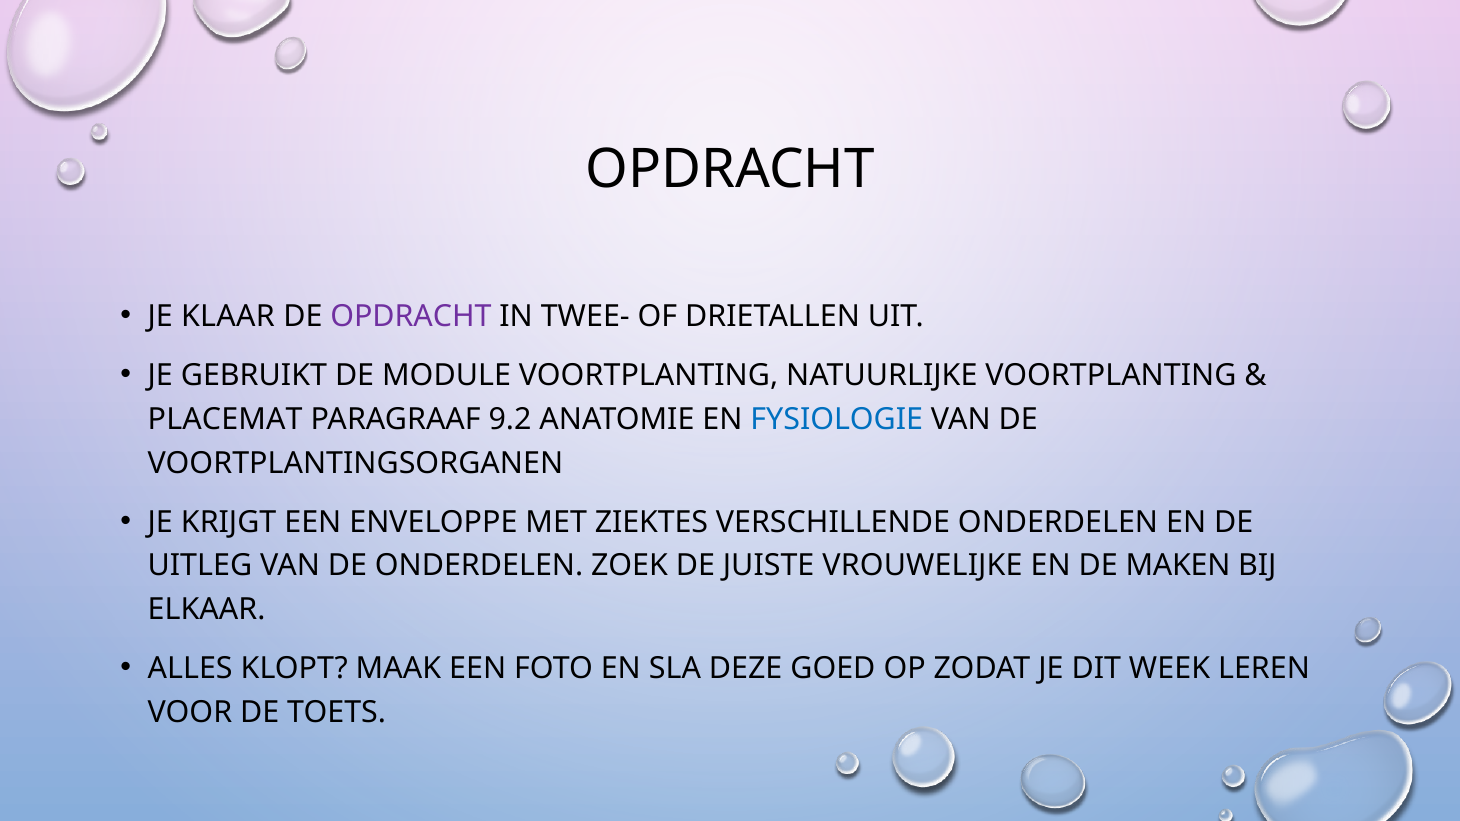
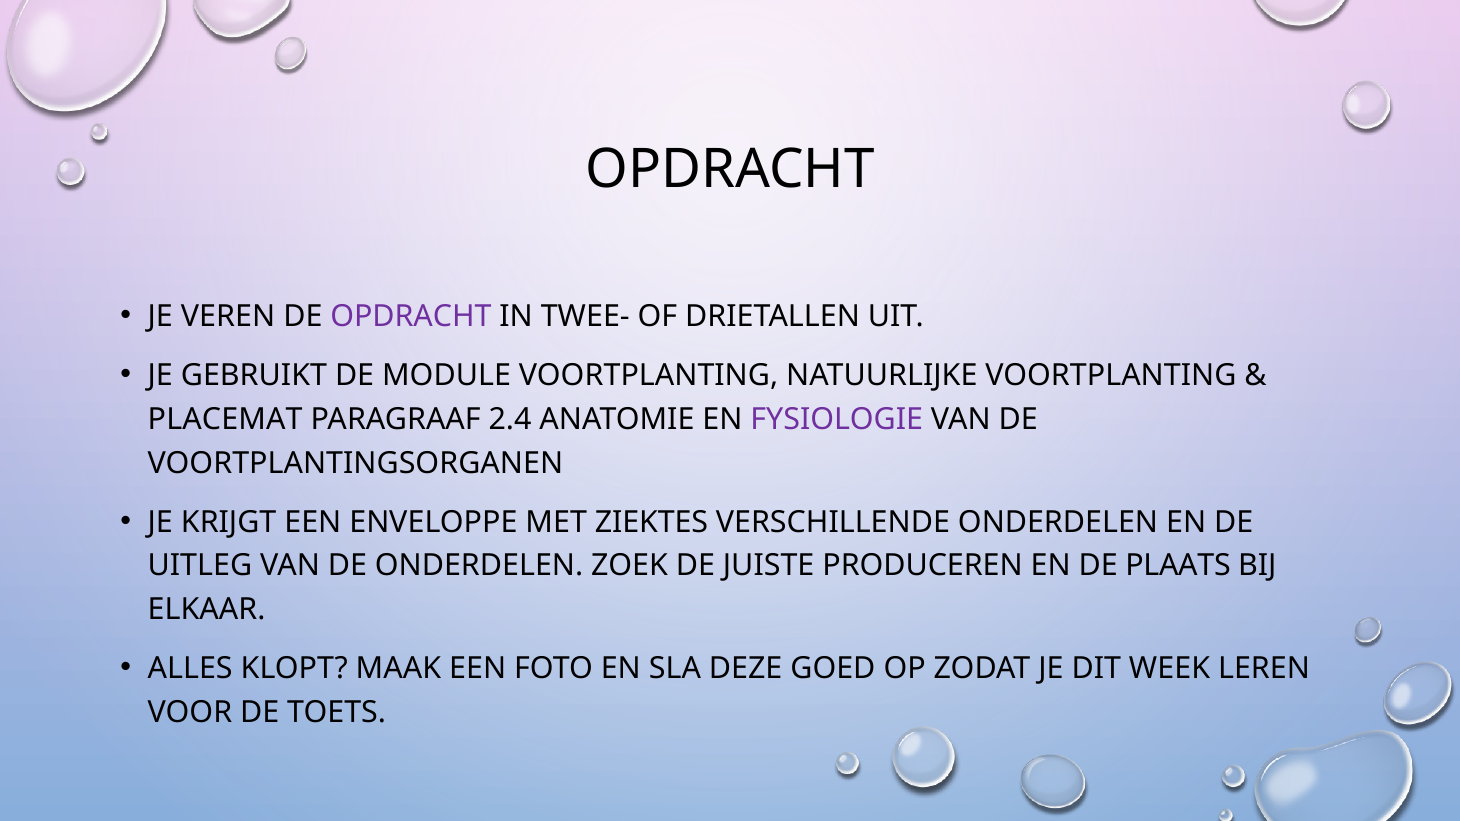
KLAAR: KLAAR -> VEREN (228, 317)
9.2: 9.2 -> 2.4 (510, 419)
FYSIOLOGIE colour: blue -> purple (837, 419)
VROUWELIJKE: VROUWELIJKE -> PRODUCEREN (923, 566)
MAKEN: MAKEN -> PLAATS (1178, 566)
